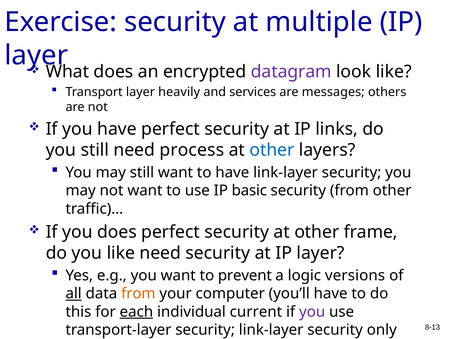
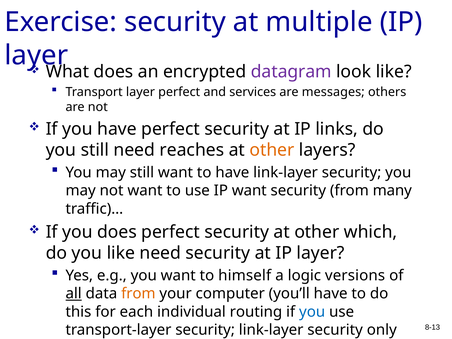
layer heavily: heavily -> perfect (179, 92)
process: process -> reaches (192, 150)
other colour: blue -> orange (272, 150)
IP basic: basic -> want (249, 191)
from other: other -> many (392, 191)
frame: frame -> which (371, 232)
prevent: prevent -> himself (245, 276)
each underline: present -> none (136, 312)
current: current -> routing (256, 312)
you colour: purple -> blue (312, 312)
